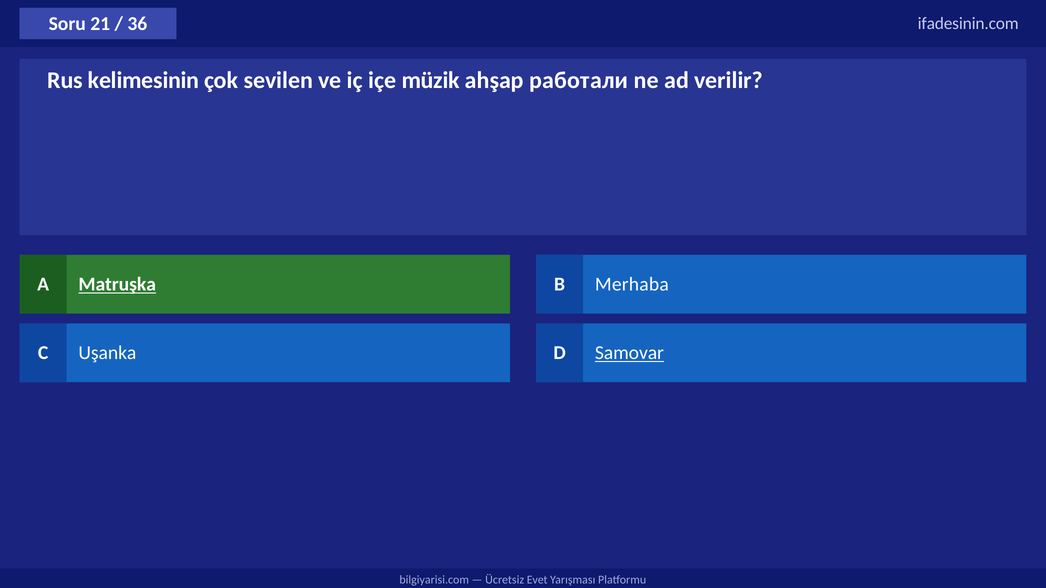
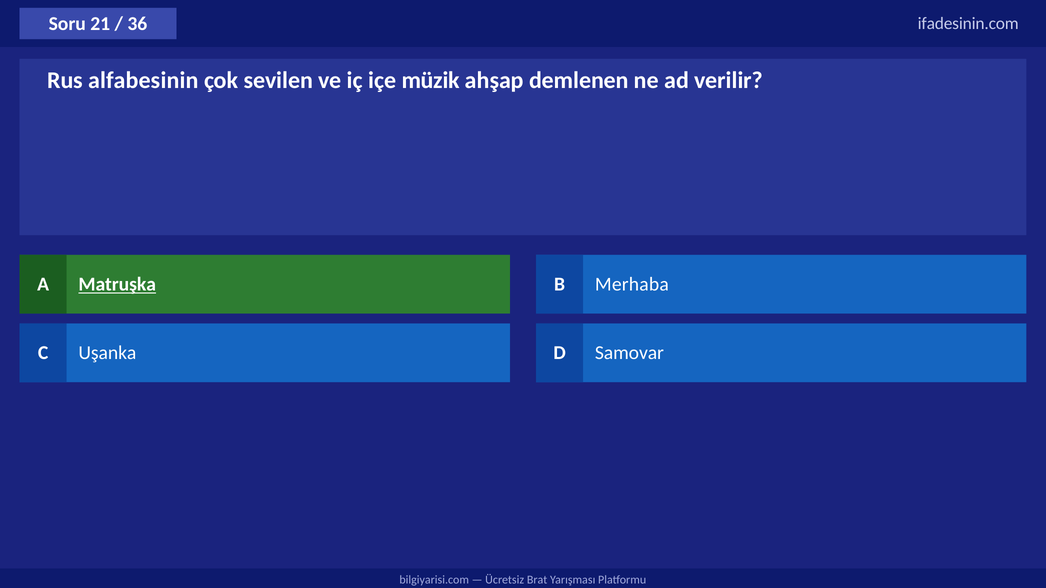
kelimesinin: kelimesinin -> alfabesinin (143, 81)
работали: работали -> demlenen (579, 81)
Samovar underline: present -> none (629, 353)
Evet: Evet -> Brat (537, 580)
